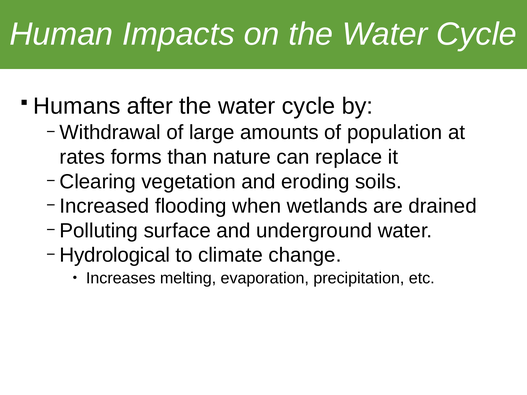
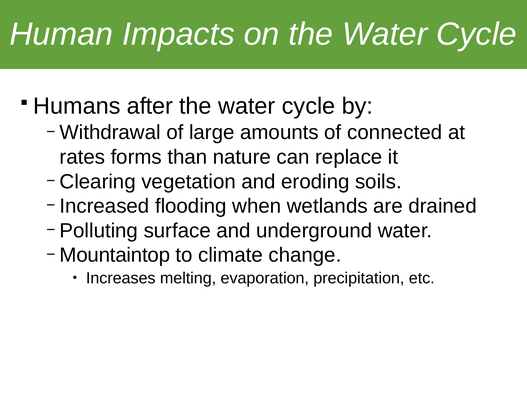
population: population -> connected (395, 133)
Hydrological: Hydrological -> Mountaintop (115, 255)
